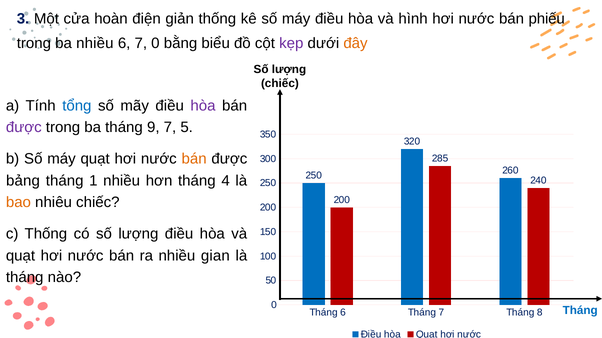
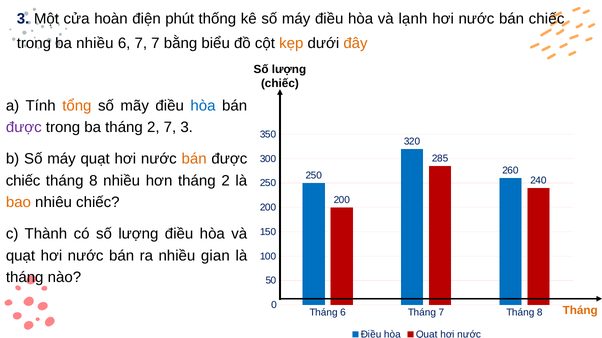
giản: giản -> phút (180, 19)
hình: hình -> lạnh (413, 19)
bán phiếu: phiếu -> chiếc (547, 19)
7 0: 0 -> 7 (155, 43)
kẹp colour: purple -> orange (291, 43)
tổng colour: blue -> orange (77, 106)
hòa colour: purple -> blue (203, 106)
ba tháng 9: 9 -> 2 (153, 128)
7 5: 5 -> 3 (187, 128)
bảng: bảng -> chiếc (23, 181)
1: 1 -> 8 (93, 181)
hơn tháng 4: 4 -> 2 (226, 181)
c Thống: Thống -> Thành (46, 234)
Tháng colour: blue -> orange (580, 311)
